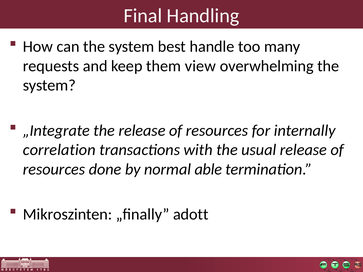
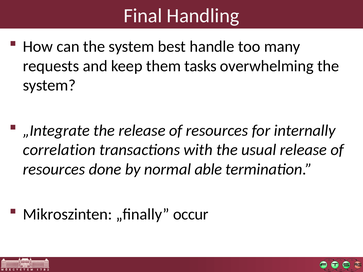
view: view -> tasks (201, 66)
adott: adott -> occur (191, 215)
